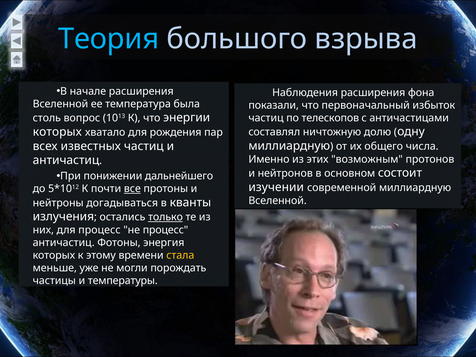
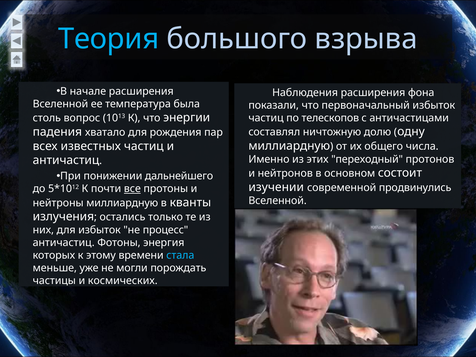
которых: которых -> падения (57, 132)
возможным: возможным -> переходный (367, 159)
современной миллиардную: миллиардную -> продвинулись (415, 188)
нейтроны догадываться: догадываться -> миллиардную (122, 203)
только underline: present -> none (165, 217)
для процесс: процесс -> избыток (100, 230)
стала colour: yellow -> light blue (180, 255)
температуры: температуры -> космических (123, 281)
